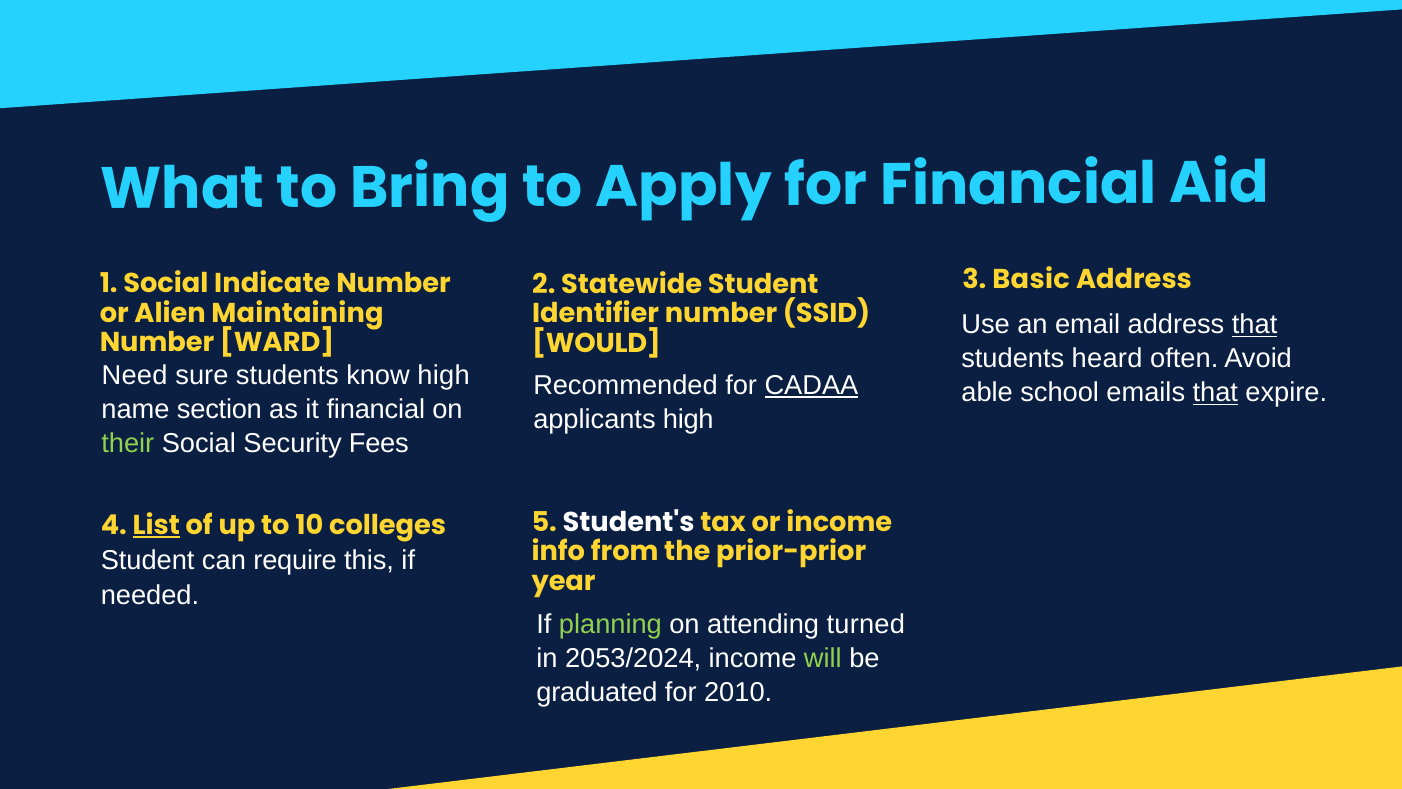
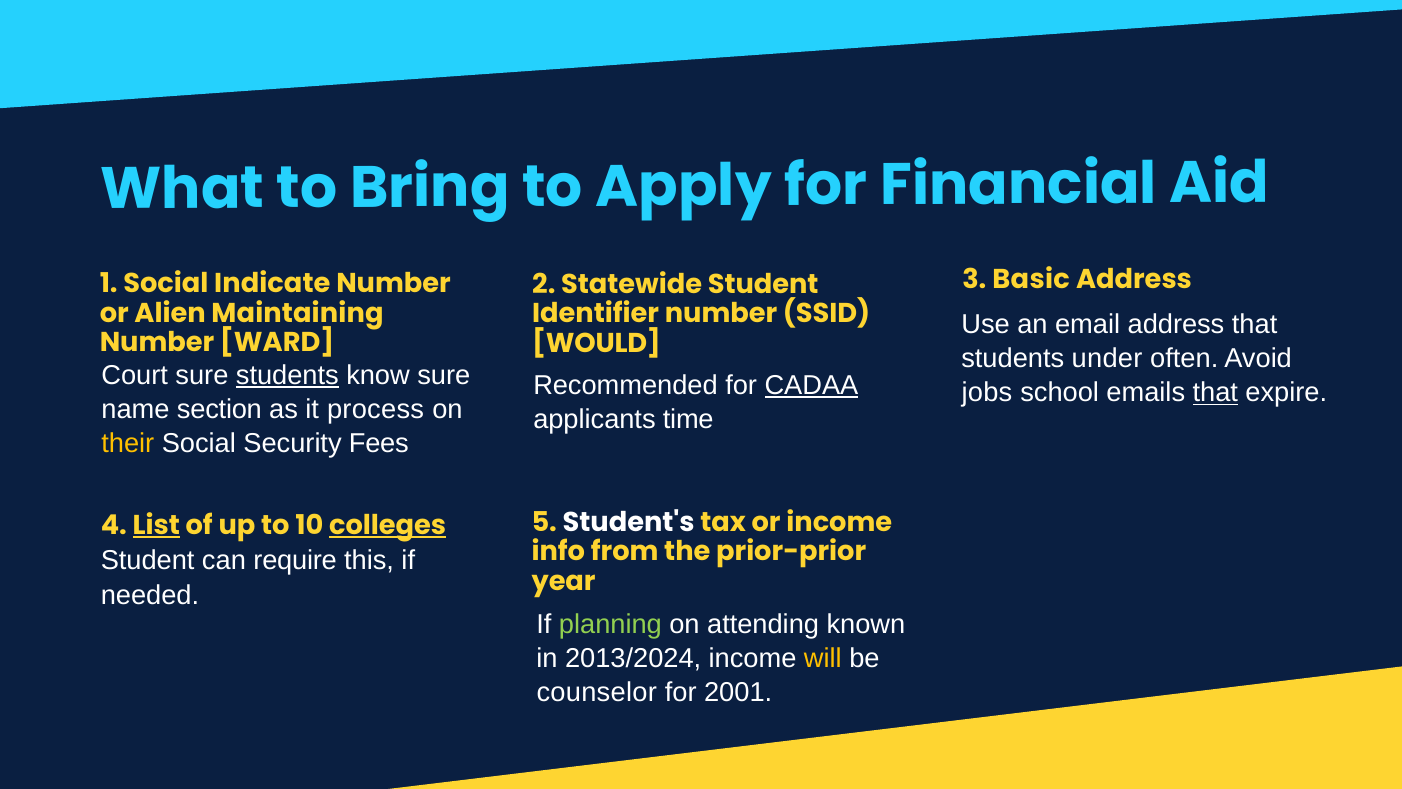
that underline: present -> none (1255, 325)
heard: heard -> under (1107, 359)
Need: Need -> Court (135, 375)
students underline: none -> present (287, 375)
know high: high -> sure (444, 375)
able: able -> jobs (987, 393)
it financial: financial -> process (376, 409)
applicants high: high -> time (688, 419)
their colour: light green -> yellow (128, 443)
colleges underline: none -> present (388, 525)
turned: turned -> known (866, 624)
2053/2024: 2053/2024 -> 2013/2024 (633, 658)
will colour: light green -> yellow (823, 658)
graduated: graduated -> counselor (597, 692)
2010: 2010 -> 2001 (738, 692)
